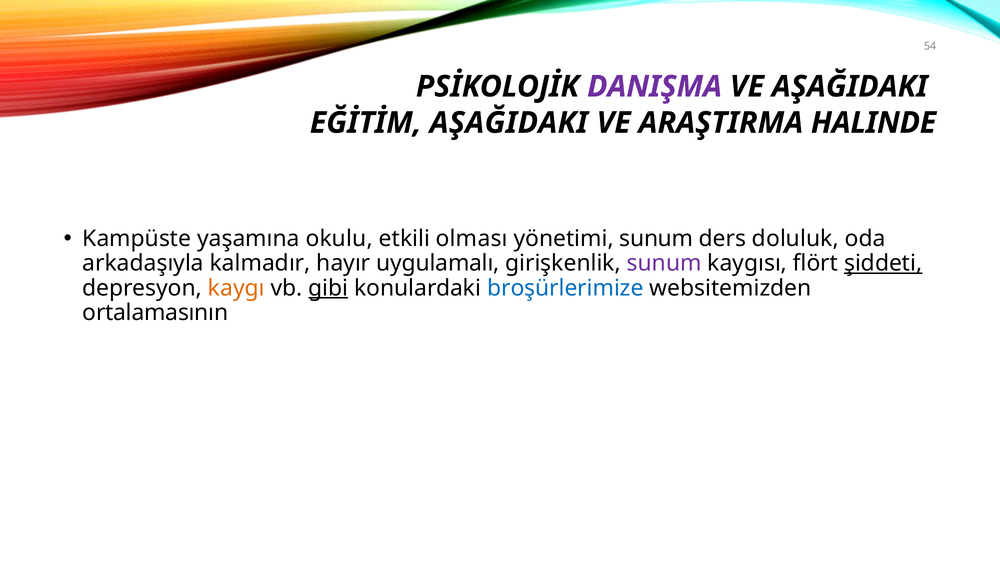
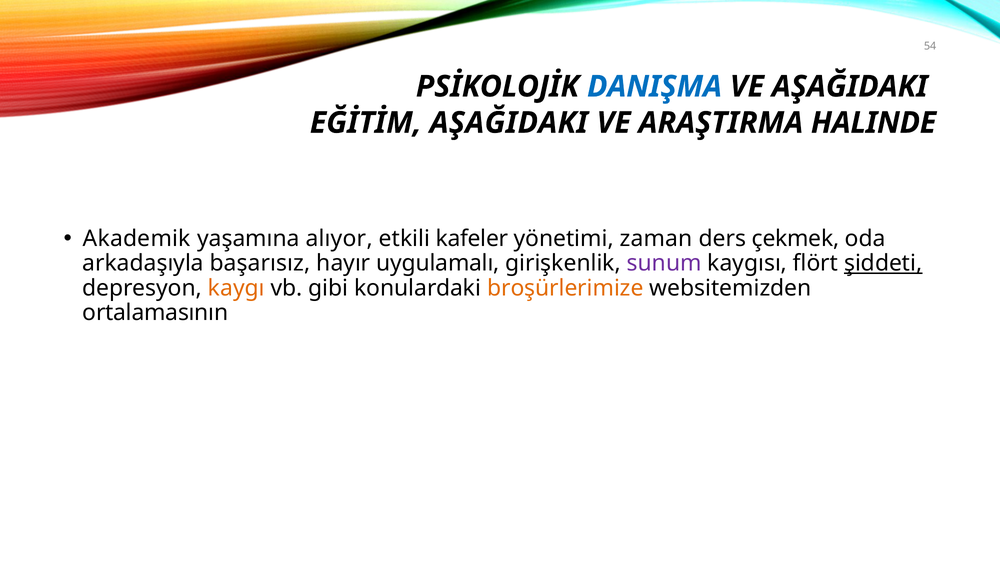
DANIŞMA colour: purple -> blue (655, 87)
Kampüste: Kampüste -> Akademik (137, 239)
okulu: okulu -> alıyor (339, 239)
olması: olması -> kafeler (472, 239)
yönetimi sunum: sunum -> zaman (656, 239)
doluluk: doluluk -> çekmek (795, 239)
kalmadır: kalmadır -> başarısız (260, 263)
gibi underline: present -> none (328, 288)
broşürlerimize colour: blue -> orange (565, 288)
